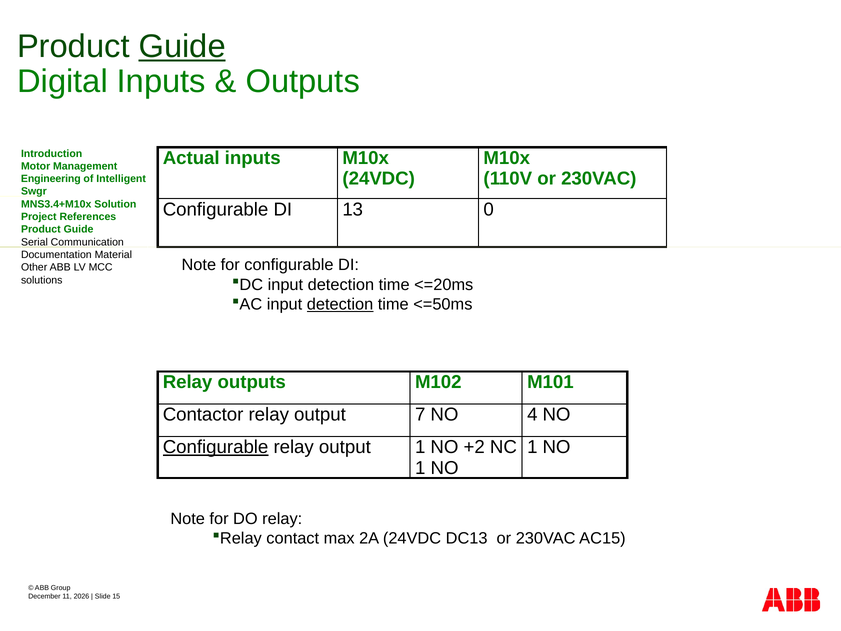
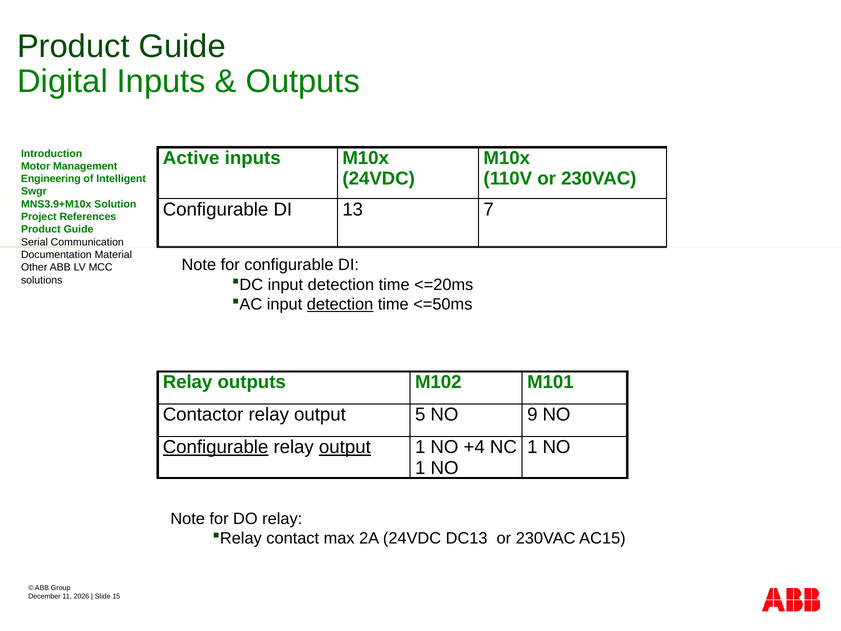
Guide underline: present -> none (182, 46)
Actual: Actual -> Active (191, 158)
MNS3.4+M10x: MNS3.4+M10x -> MNS3.9+M10x (56, 204)
0: 0 -> 7 (489, 209)
7: 7 -> 5 (420, 414)
4: 4 -> 9 (532, 414)
output underline: none -> present (345, 447)
+2: +2 -> +4 (474, 447)
